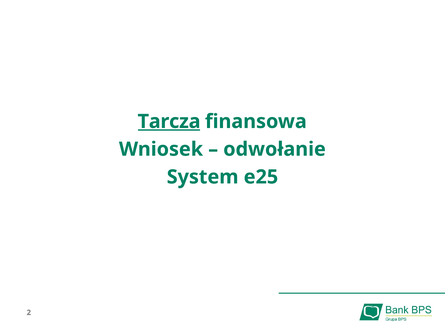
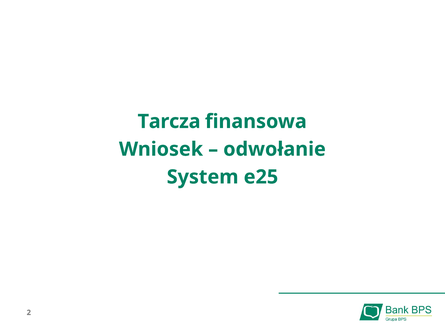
Tarcza underline: present -> none (169, 121)
